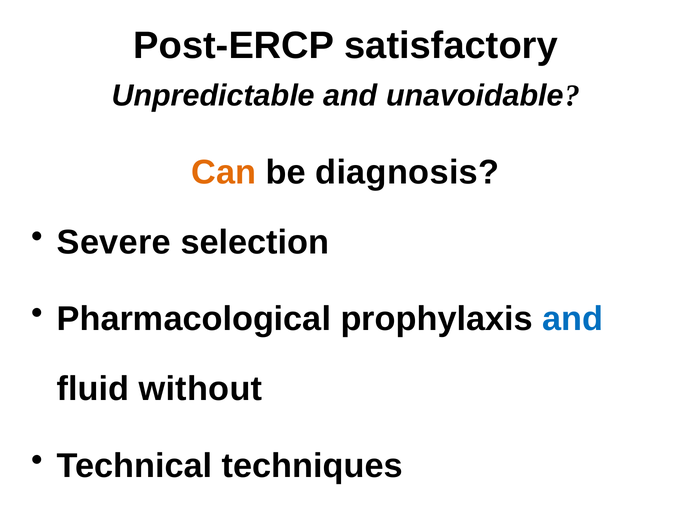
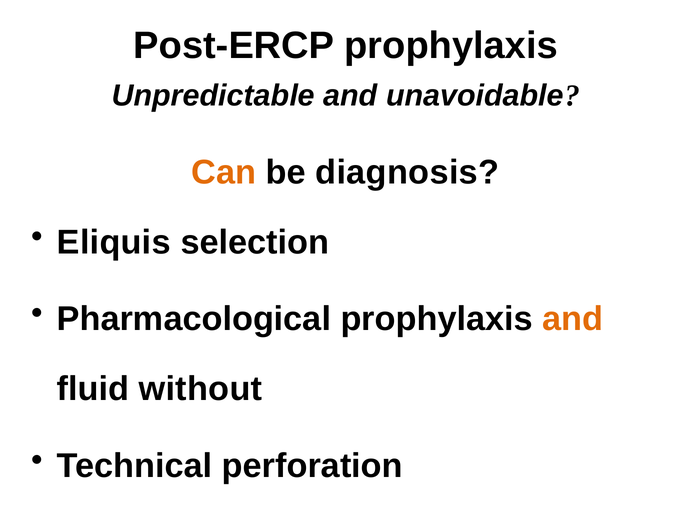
Post-ERCP satisfactory: satisfactory -> prophylaxis (451, 46)
Severe: Severe -> Eliquis (114, 242)
and colour: blue -> orange (573, 319)
techniques: techniques -> perforation (312, 466)
